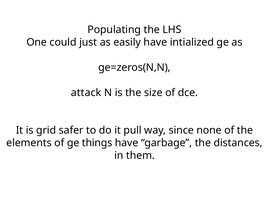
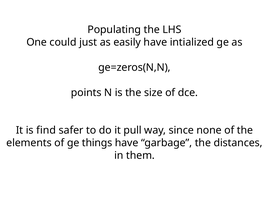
attack: attack -> points (86, 92)
grid: grid -> find (46, 130)
